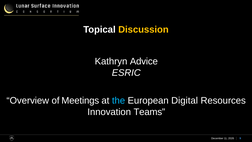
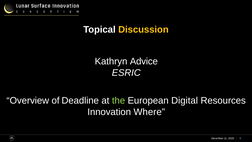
Meetings: Meetings -> Deadline (80, 100)
the colour: light blue -> light green (119, 100)
Teams: Teams -> Where (149, 112)
